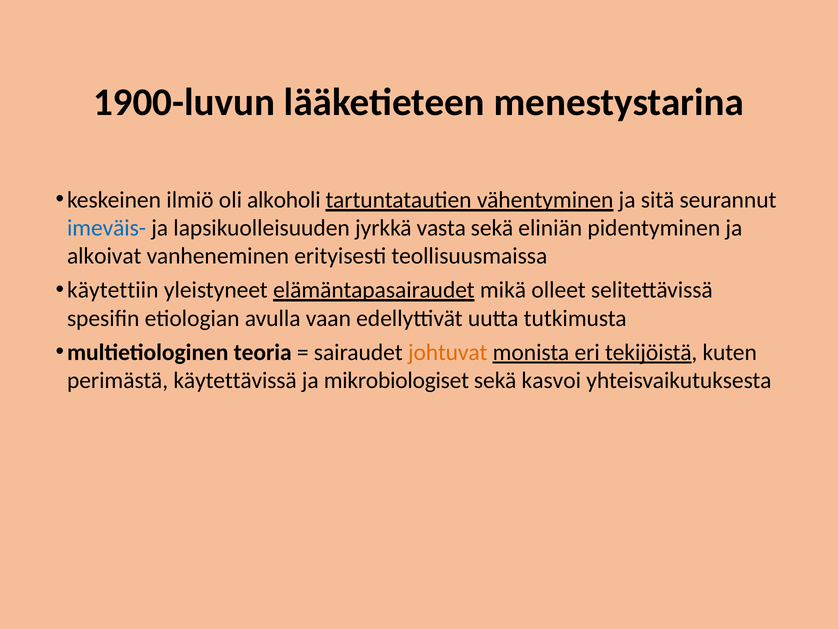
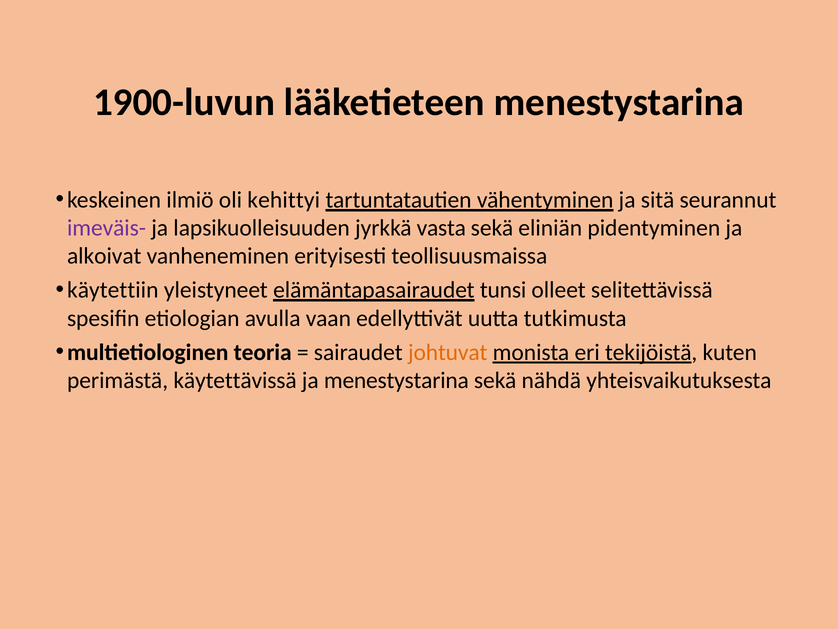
alkoholi: alkoholi -> kehittyi (284, 200)
imeväis- colour: blue -> purple (107, 228)
mikä: mikä -> tunsi (503, 290)
ja mikrobiologiset: mikrobiologiset -> menestystarina (396, 380)
kasvoi: kasvoi -> nähdä (551, 380)
